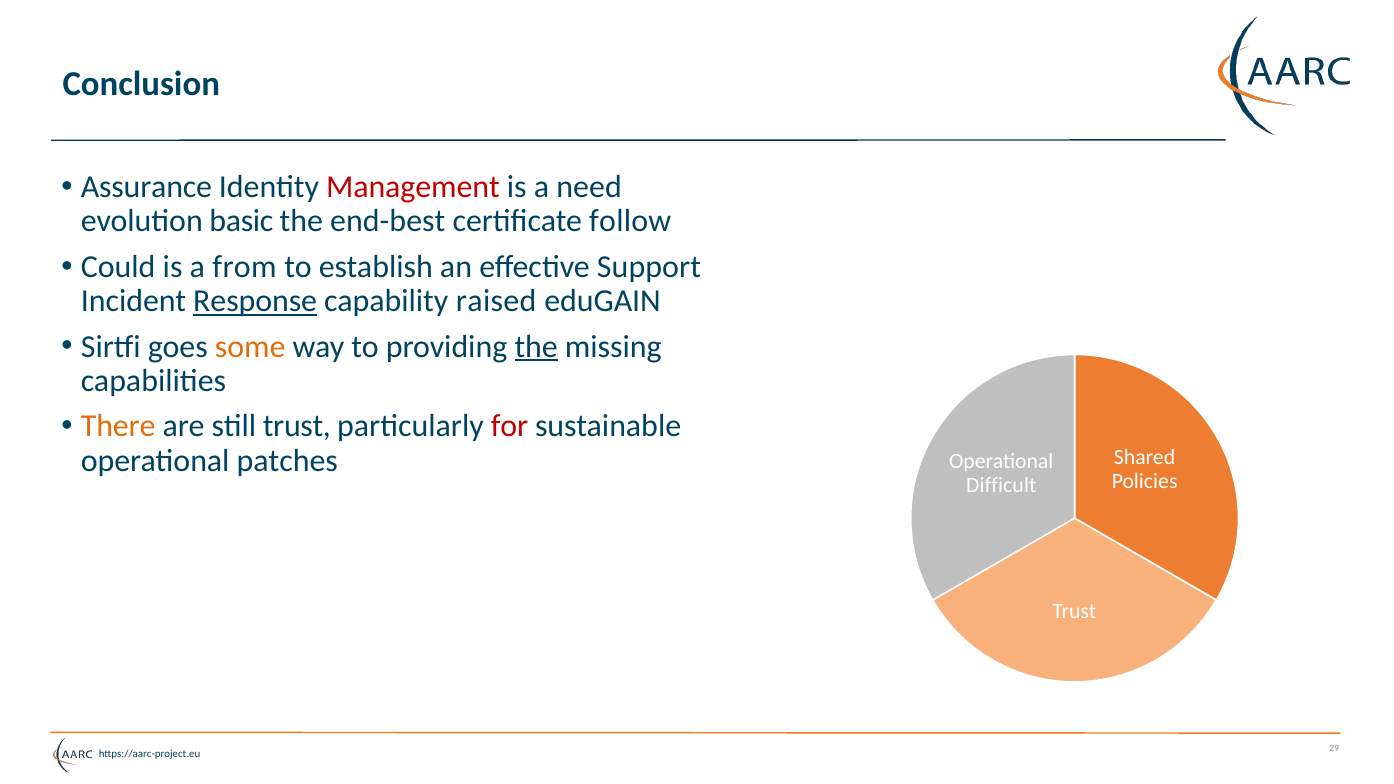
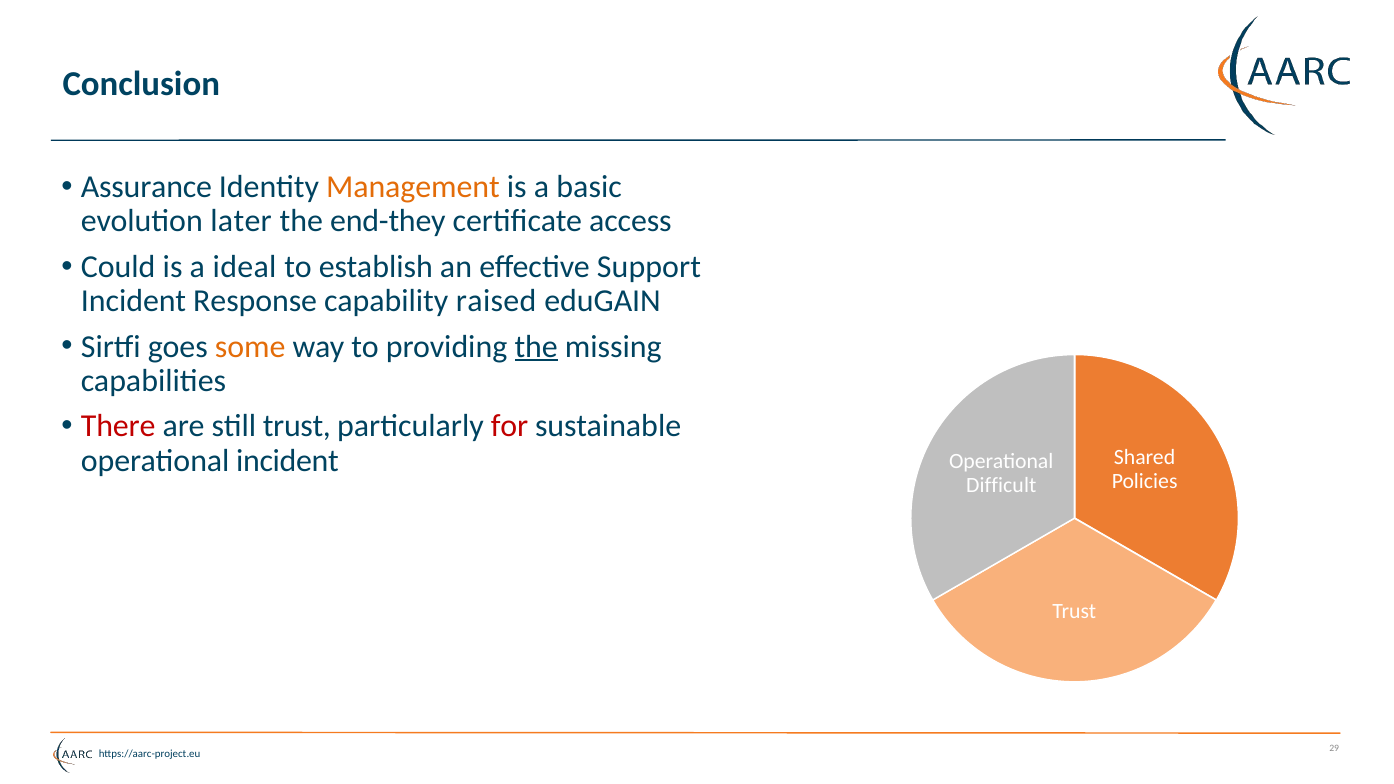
Management colour: red -> orange (413, 187)
need: need -> basic (589, 187)
basic: basic -> later (241, 221)
end-best: end-best -> end-they (388, 221)
follow: follow -> access (630, 221)
from: from -> ideal (245, 267)
Response underline: present -> none (255, 301)
There colour: orange -> red (118, 427)
operational patches: patches -> incident (287, 461)
